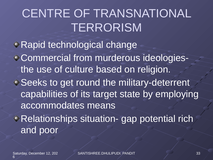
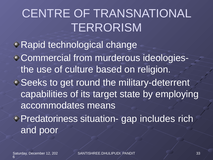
Relationships: Relationships -> Predatoriness (49, 119)
potential: potential -> includes (158, 119)
